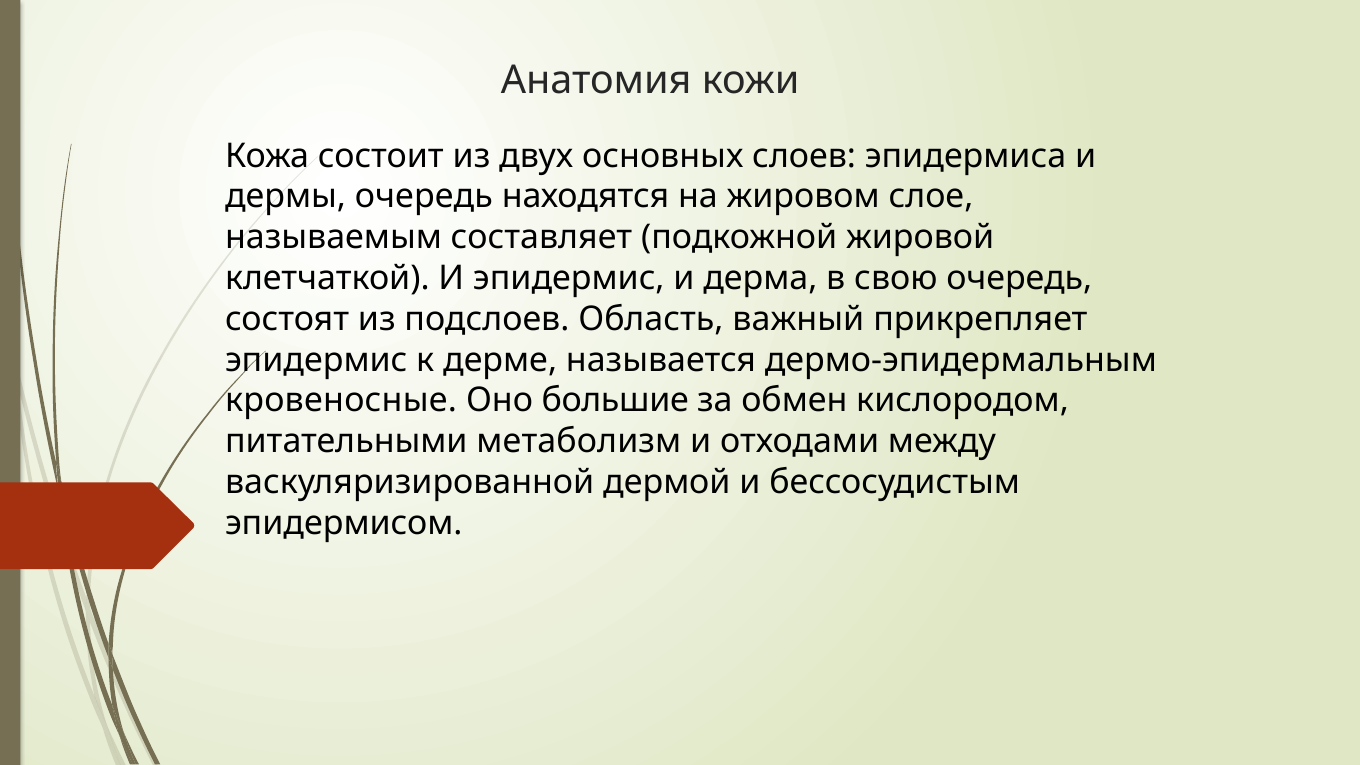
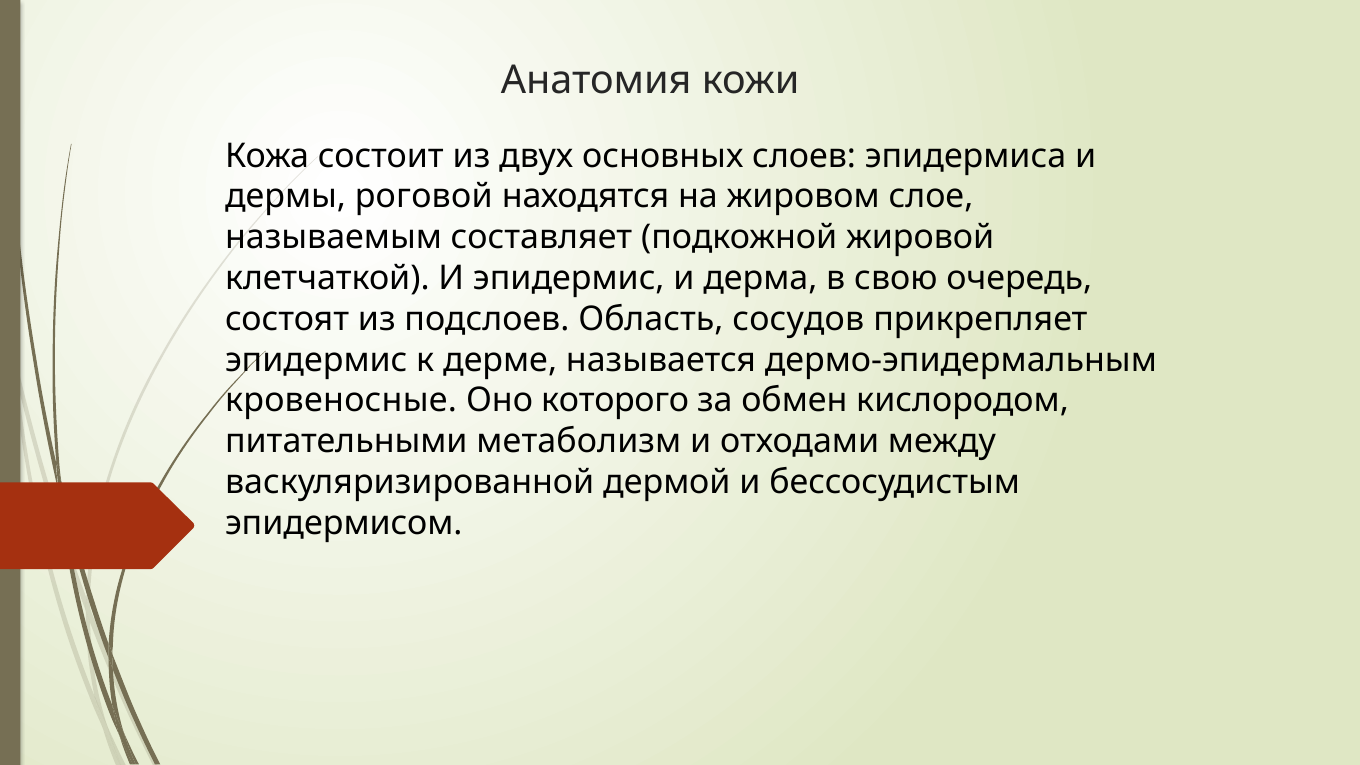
дермы очередь: очередь -> роговой (424, 197)
важный: важный -> сосудов (798, 319)
большие: большие -> которого (615, 401)
